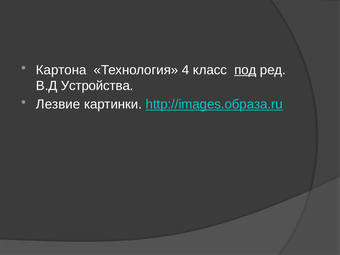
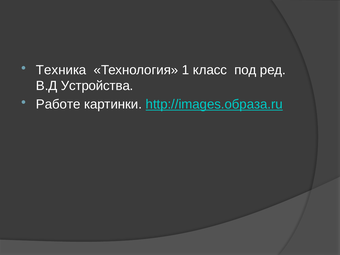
Картона: Картона -> Техника (61, 70)
4: 4 -> 1 (186, 70)
под underline: present -> none (245, 70)
Лезвие: Лезвие -> Работе (58, 104)
